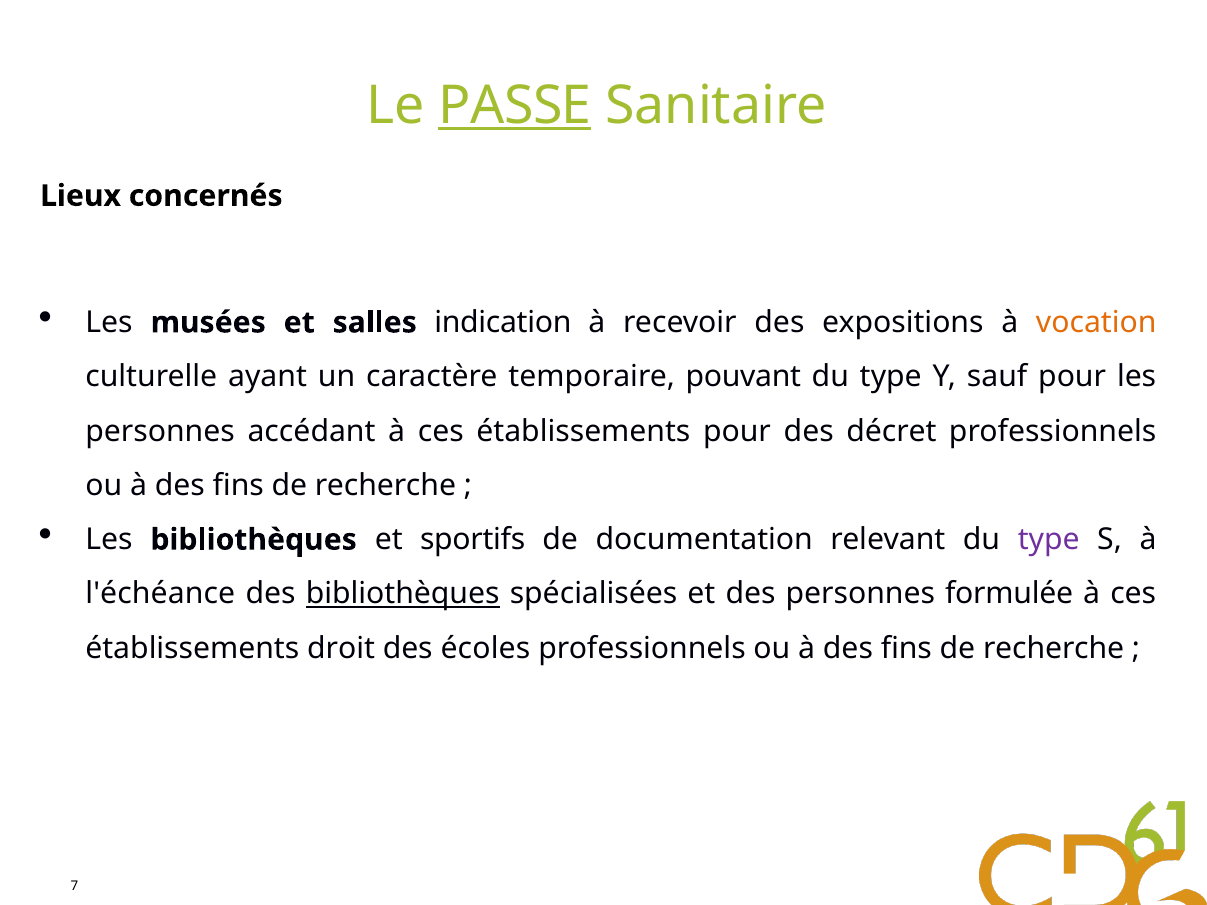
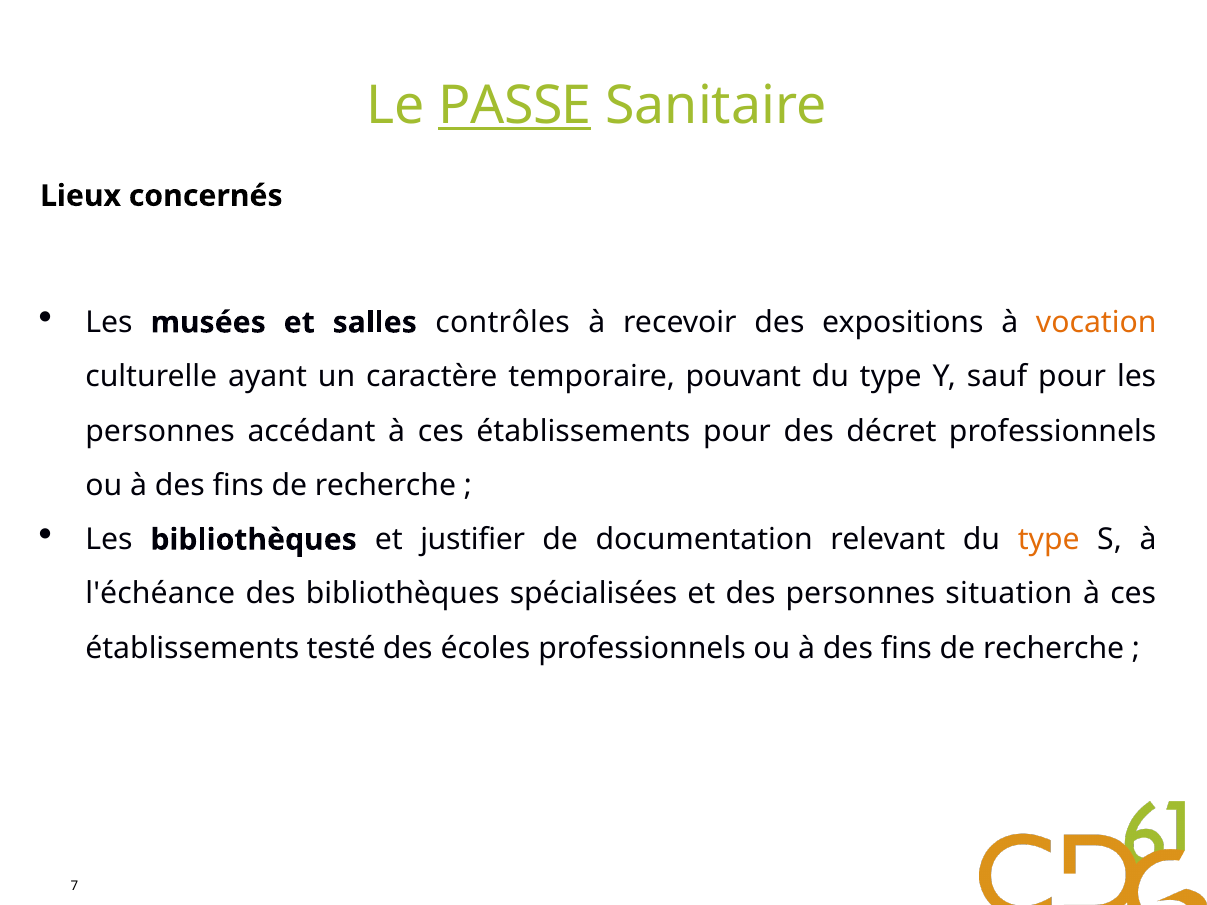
indication: indication -> contrôles (503, 323)
sportifs: sportifs -> justifier (473, 540)
type colour: purple -> orange (1049, 540)
bibliothèques underline: present -> none (403, 594)
formulée: formulée -> situation (1009, 594)
droit: droit -> testé (341, 649)
